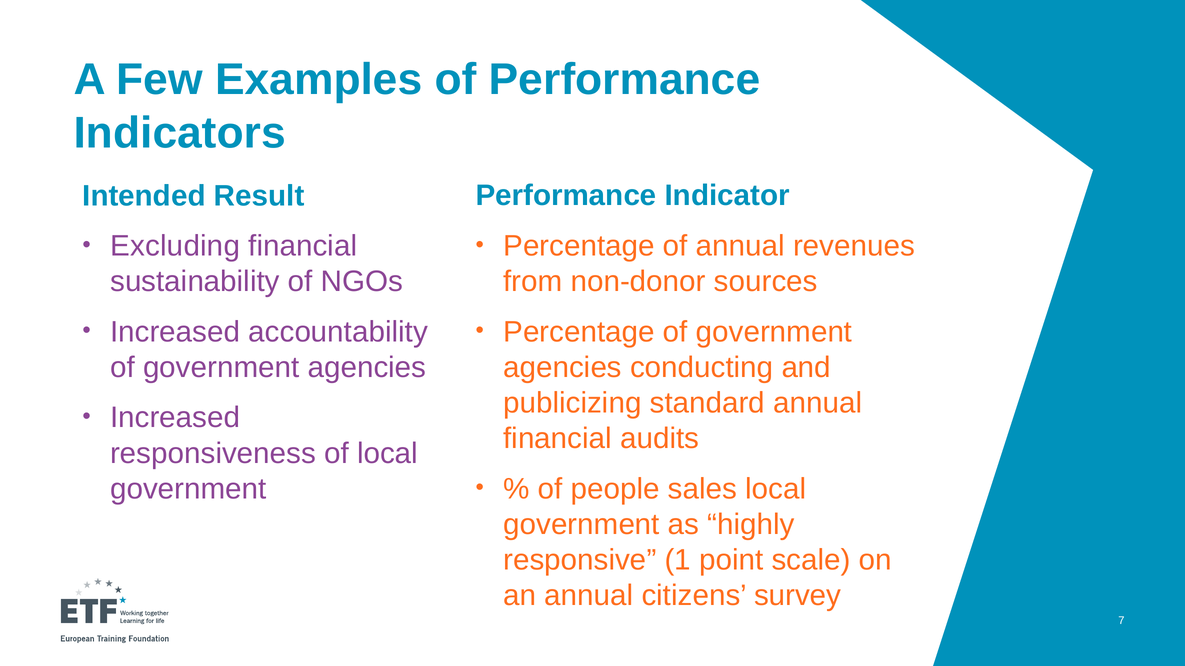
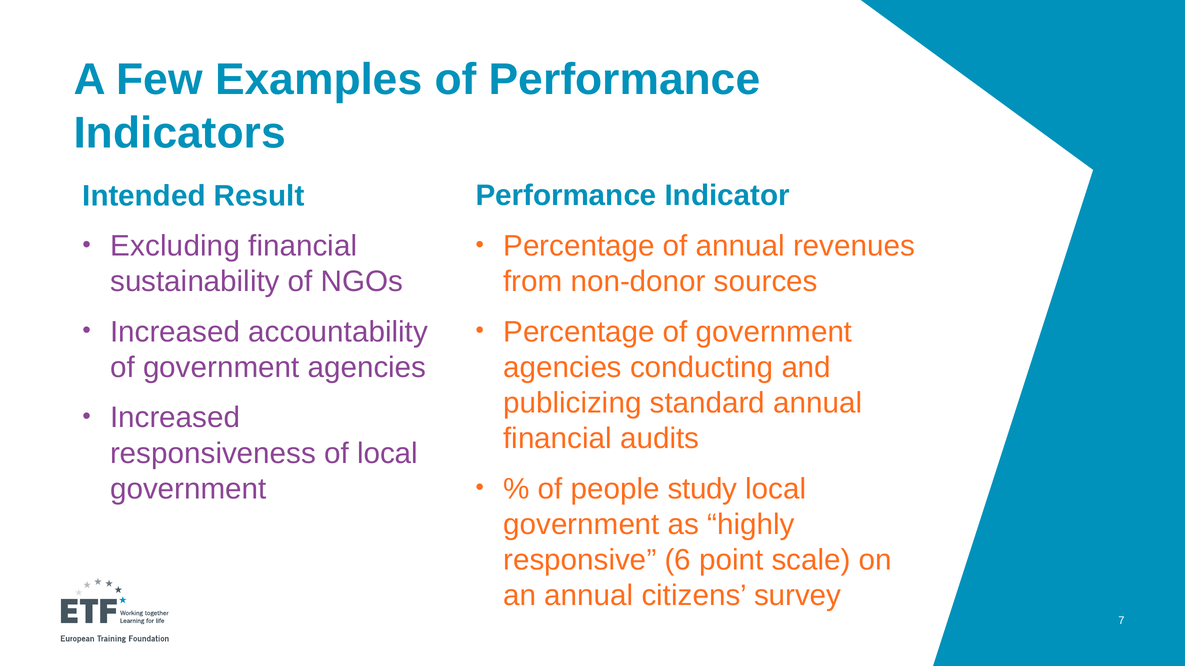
sales: sales -> study (703, 489)
1: 1 -> 6 (678, 560)
